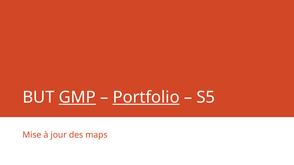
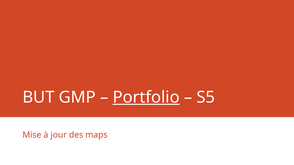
GMP underline: present -> none (77, 97)
